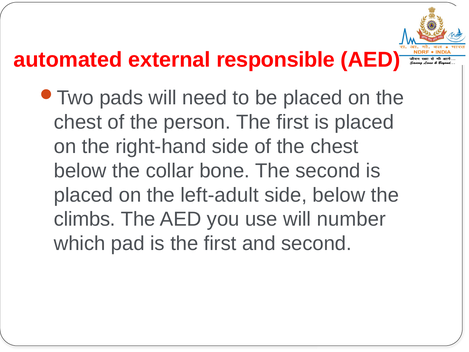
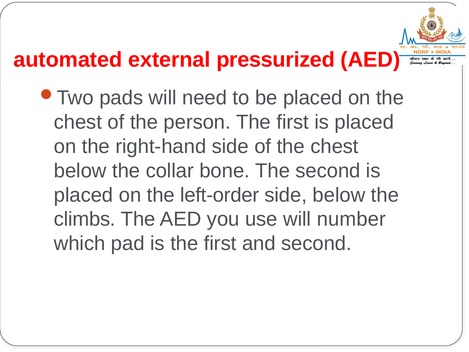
responsible: responsible -> pressurized (276, 60)
left-adult: left-adult -> left-order (220, 195)
